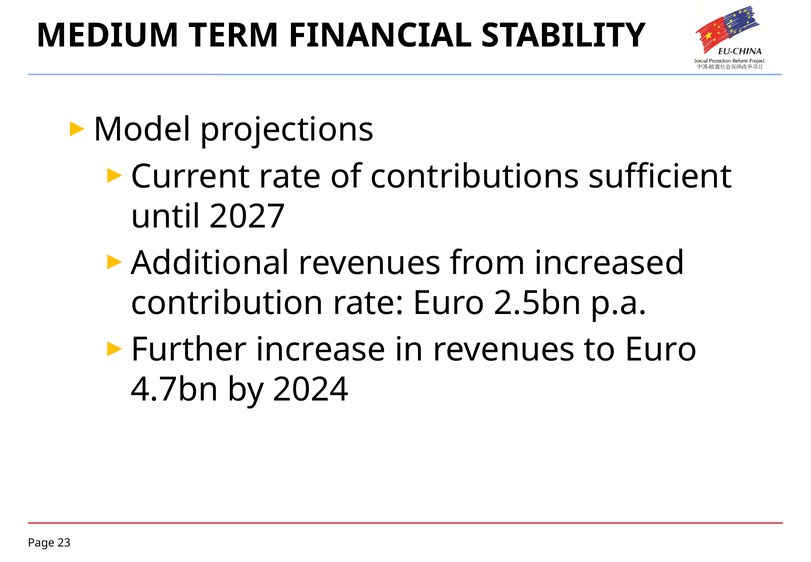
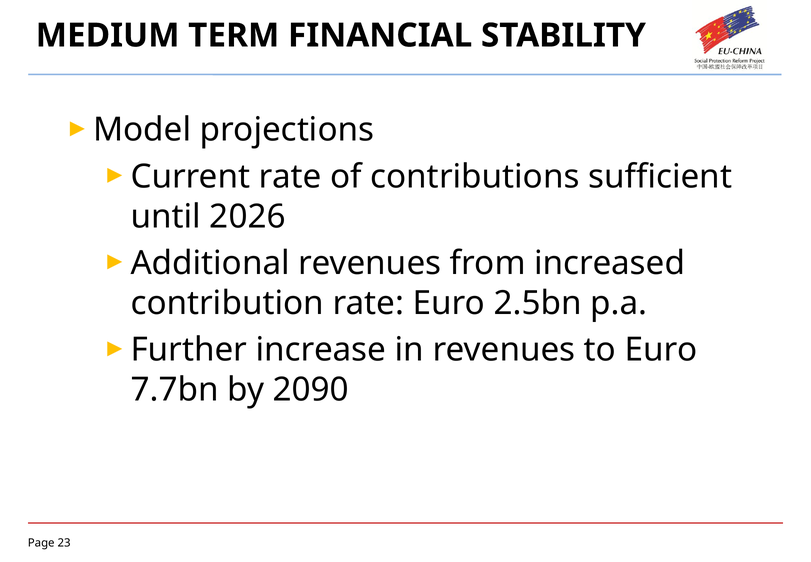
2027: 2027 -> 2026 (248, 216)
4.7bn: 4.7bn -> 7.7bn (175, 389)
2024: 2024 -> 2090 (311, 389)
